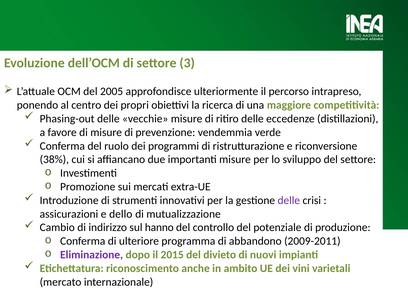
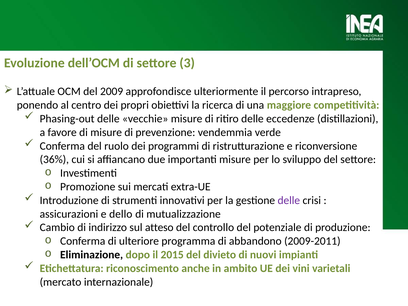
2005: 2005 -> 2009 (112, 92)
38%: 38% -> 36% (54, 160)
hanno: hanno -> atteso (159, 228)
Eliminazione colour: purple -> black (92, 255)
